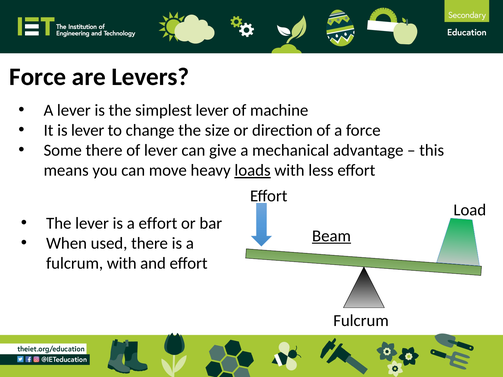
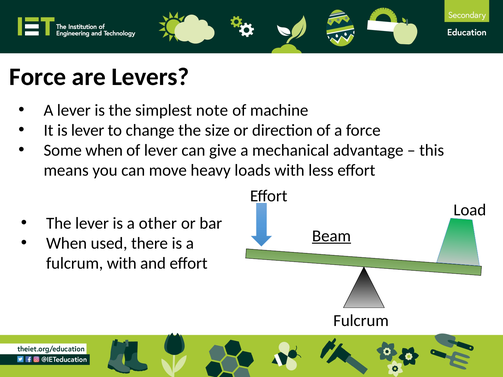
simplest lever: lever -> note (212, 110)
Some there: there -> when (104, 150)
loads underline: present -> none (253, 171)
a effort: effort -> other (158, 223)
